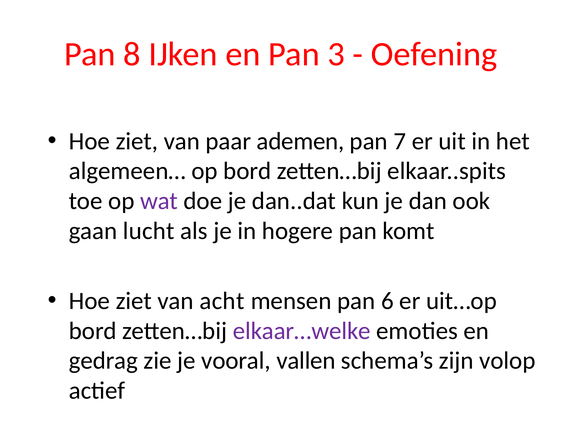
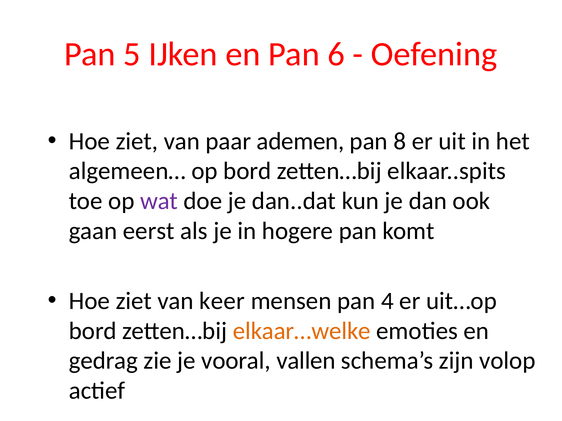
8: 8 -> 5 (132, 54)
3: 3 -> 6 (336, 54)
7: 7 -> 8 (400, 141)
lucht: lucht -> eerst (149, 231)
acht: acht -> keer (222, 301)
6: 6 -> 4 (387, 301)
elkaar…welke colour: purple -> orange (302, 331)
